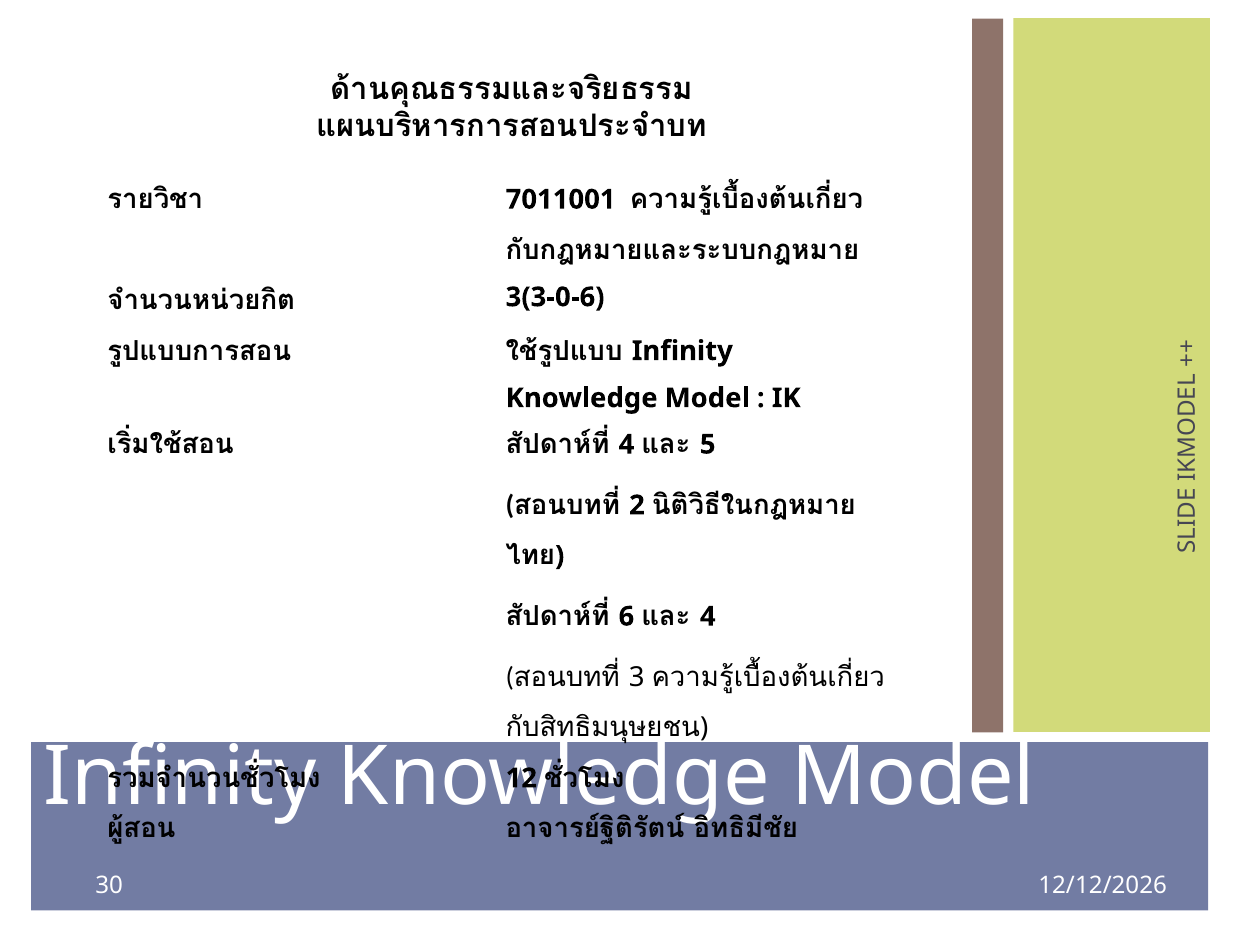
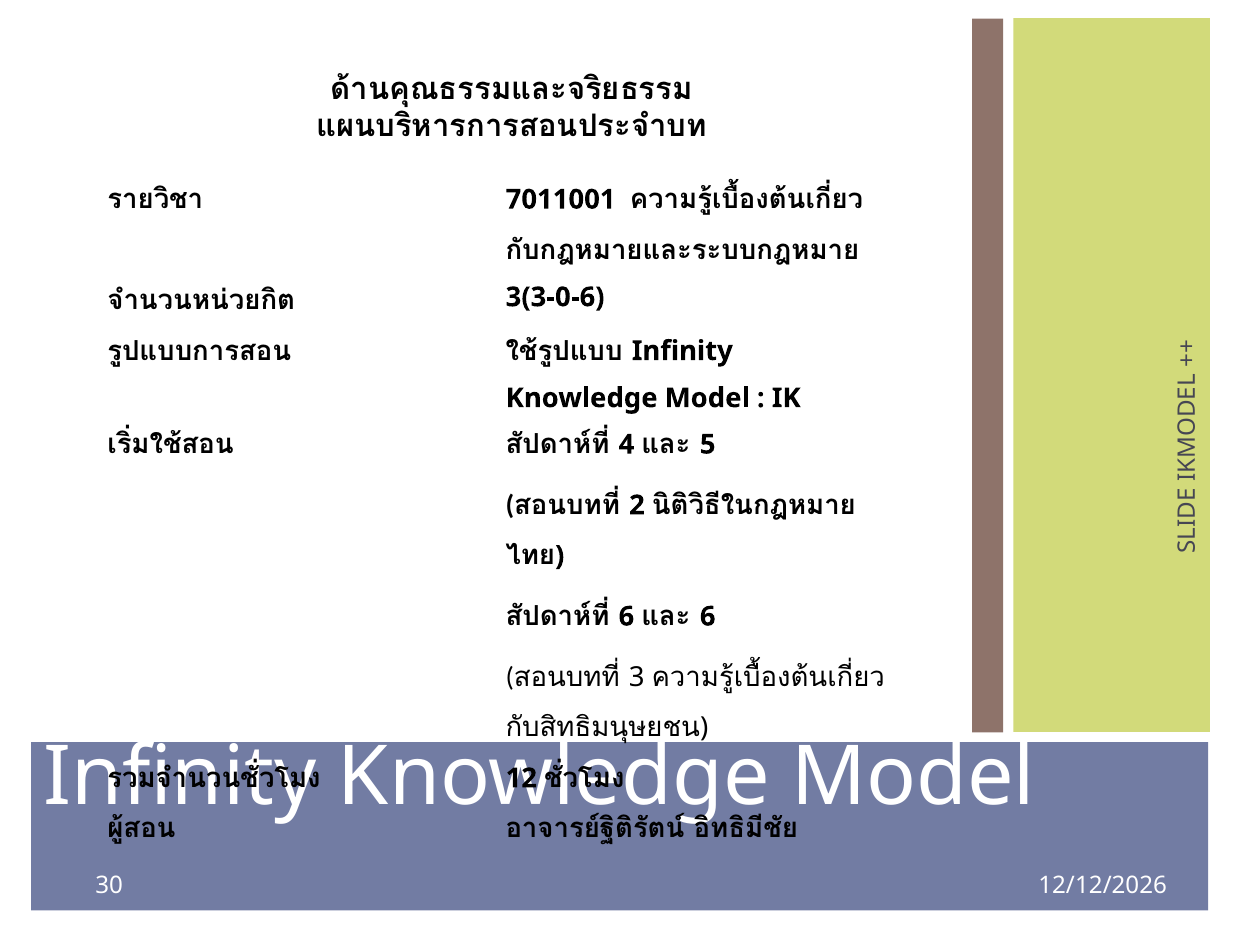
4: 4 -> 6 (708, 616)
